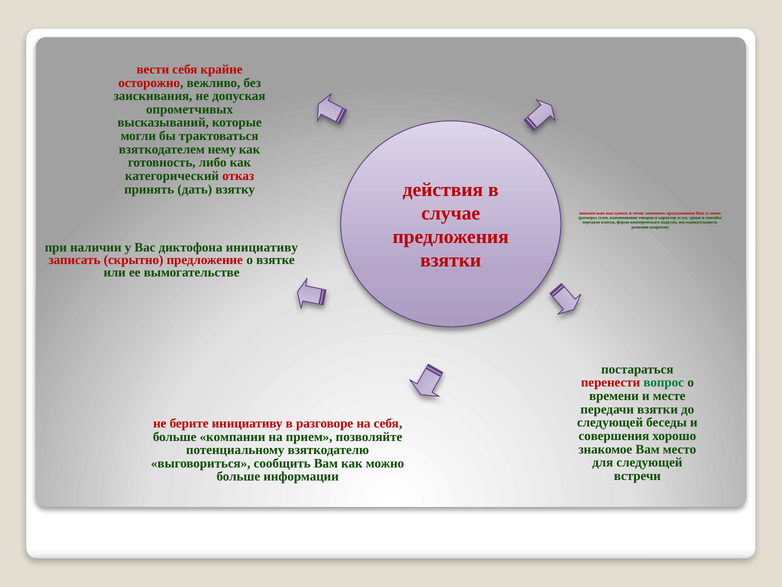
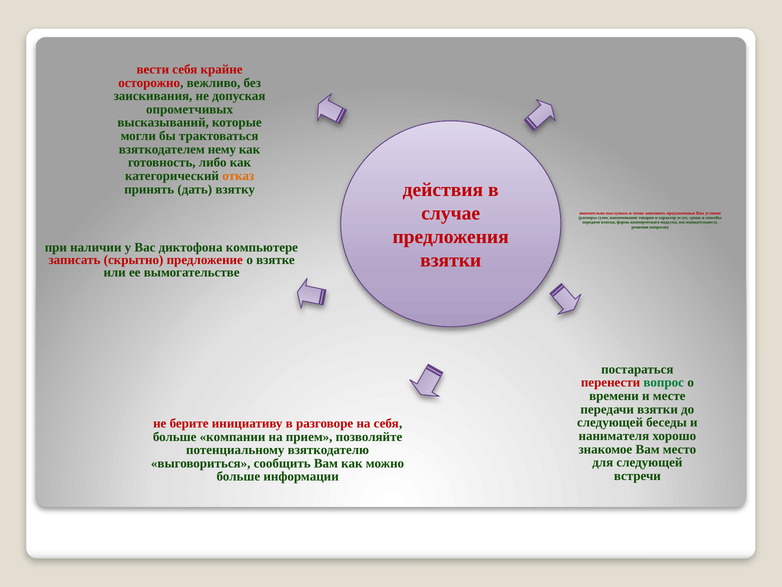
отказ colour: red -> orange (238, 176)
диктофона инициативу: инициативу -> компьютере (262, 247)
совершения: совершения -> нанимателя (614, 436)
